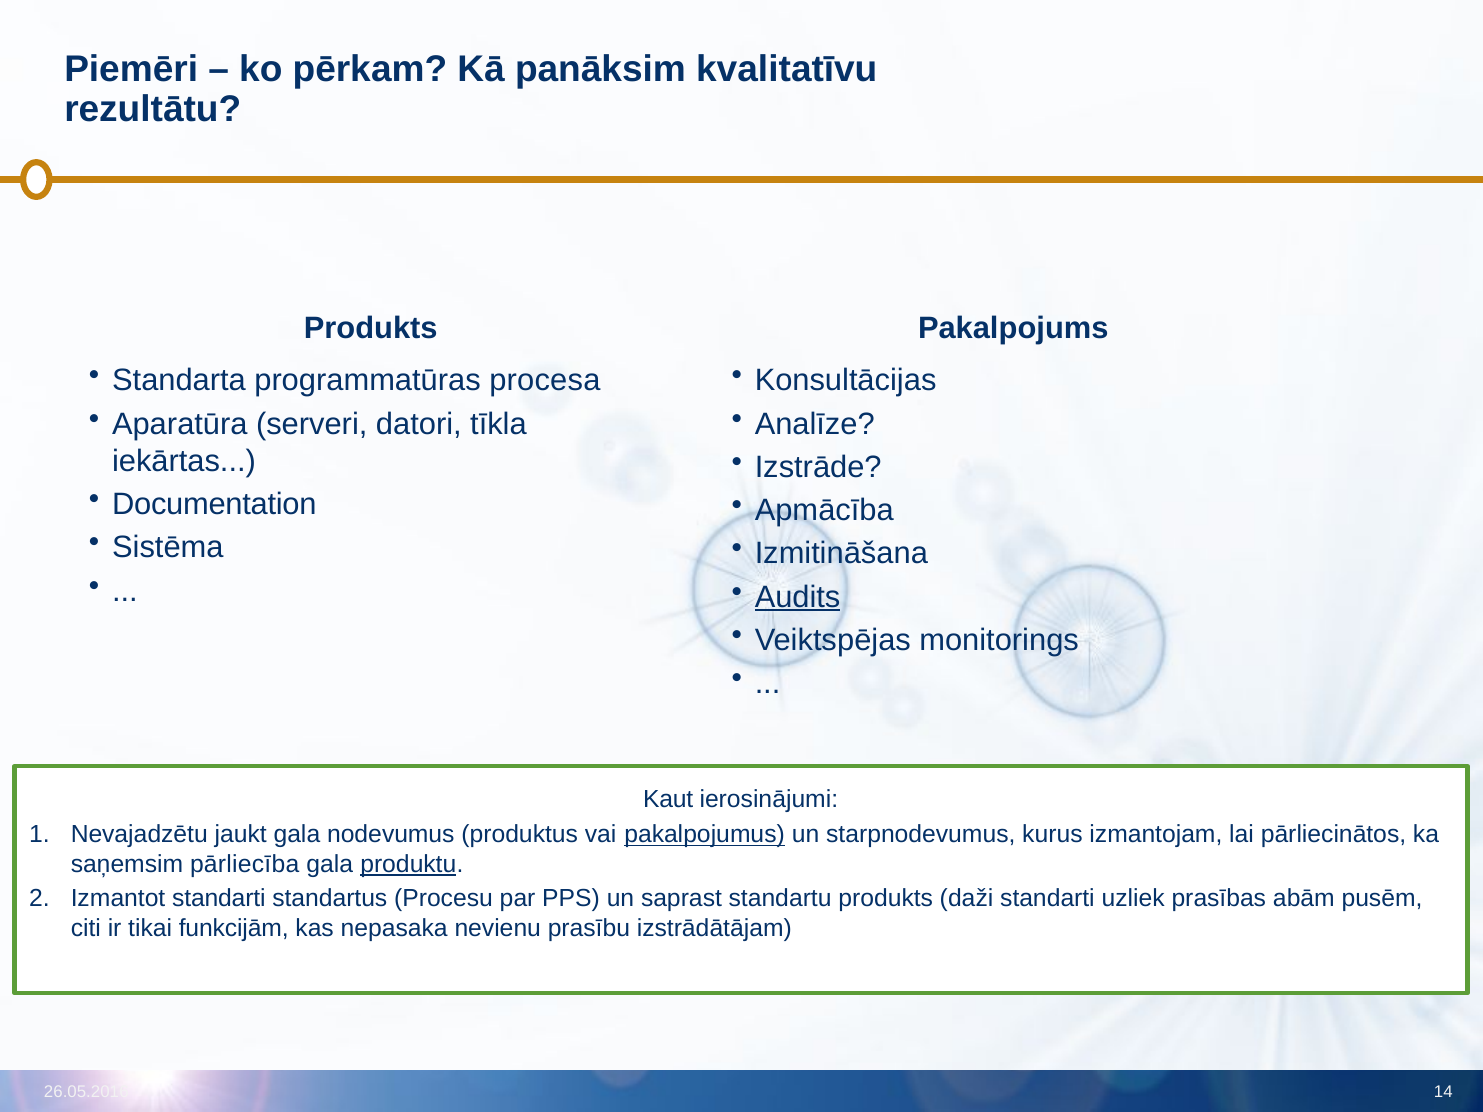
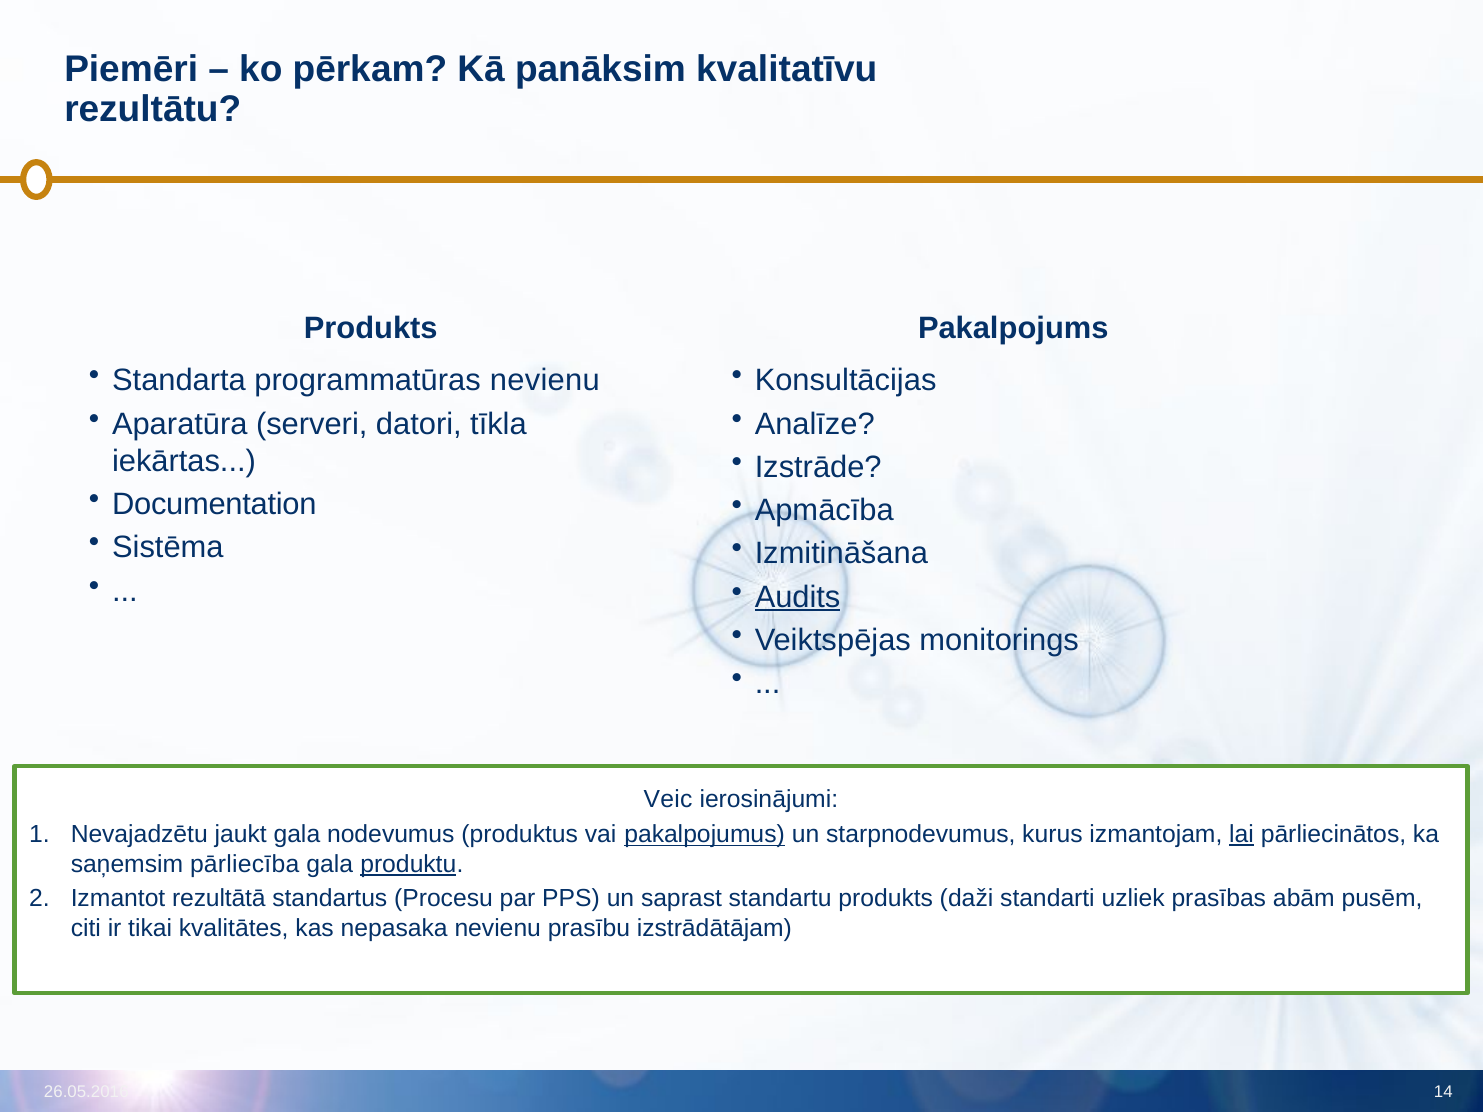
programmatūras procesa: procesa -> nevienu (545, 381)
Kaut: Kaut -> Veic (668, 800)
lai underline: none -> present (1242, 835)
Izmantot standarti: standarti -> rezultātā (219, 899)
funkcijām: funkcijām -> kvalitātes (234, 929)
